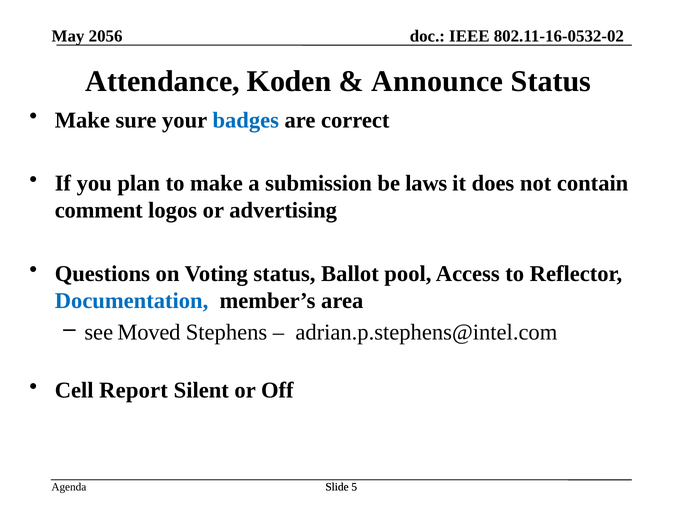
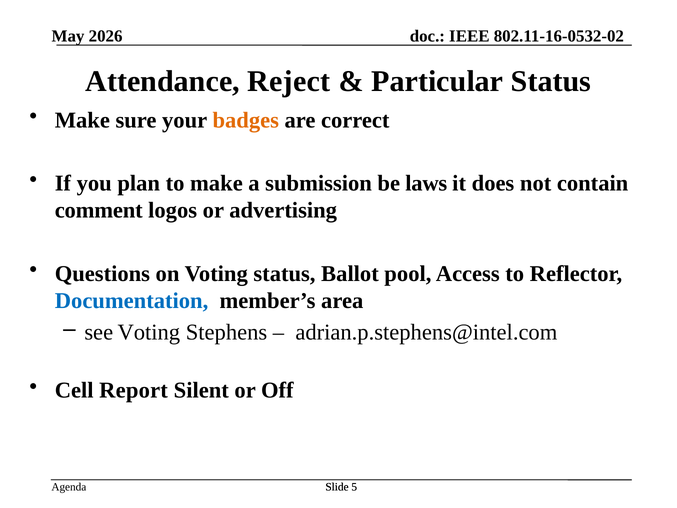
2056: 2056 -> 2026 (106, 36)
Koden: Koden -> Reject (289, 81)
Announce: Announce -> Particular (437, 81)
badges colour: blue -> orange (246, 120)
see Moved: Moved -> Voting (149, 332)
